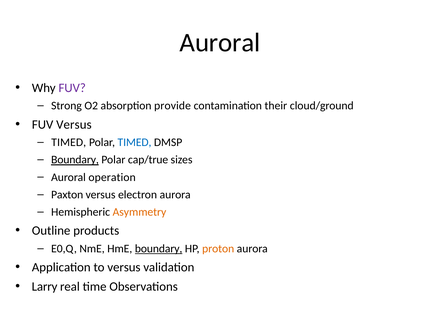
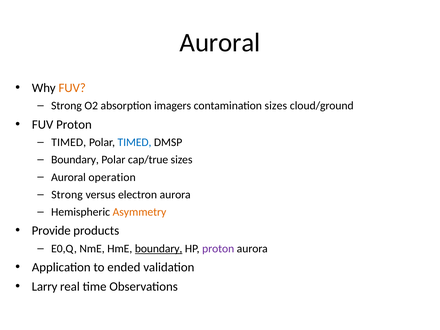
FUV colour: purple -> orange (72, 88)
provide: provide -> imagers (173, 106)
contamination their: their -> sizes (276, 106)
FUV Versus: Versus -> Proton (74, 124)
Boundary underline: present -> none (75, 160)
Paxton: Paxton -> Strong (67, 195)
Outline: Outline -> Provide (51, 231)
proton colour: orange -> purple (218, 249)
to versus: versus -> ended (124, 267)
